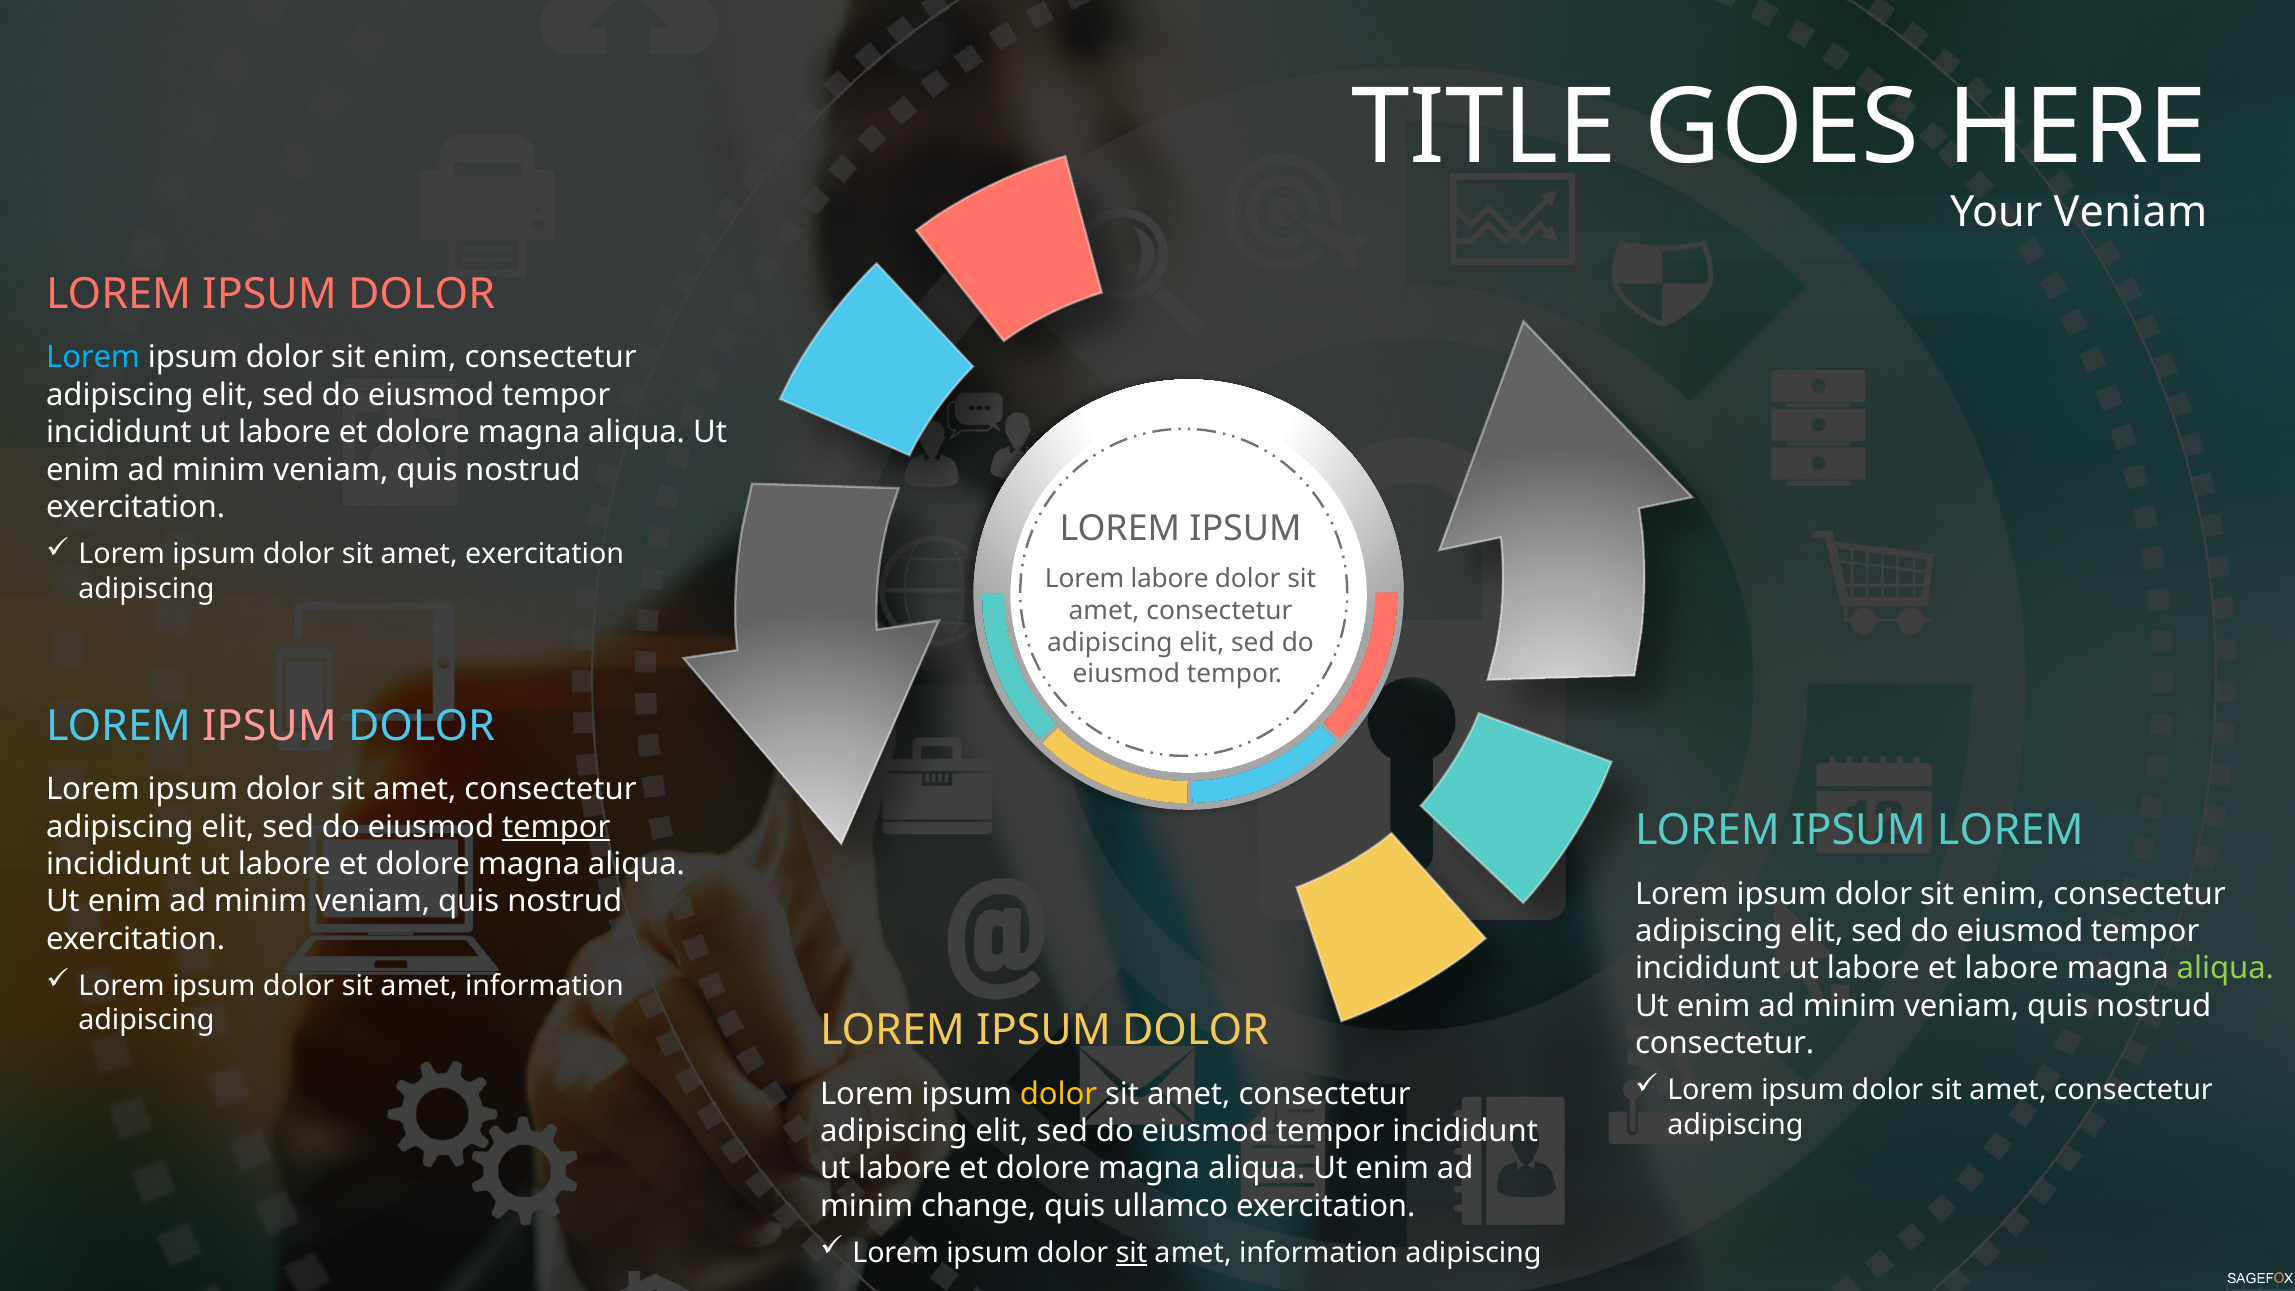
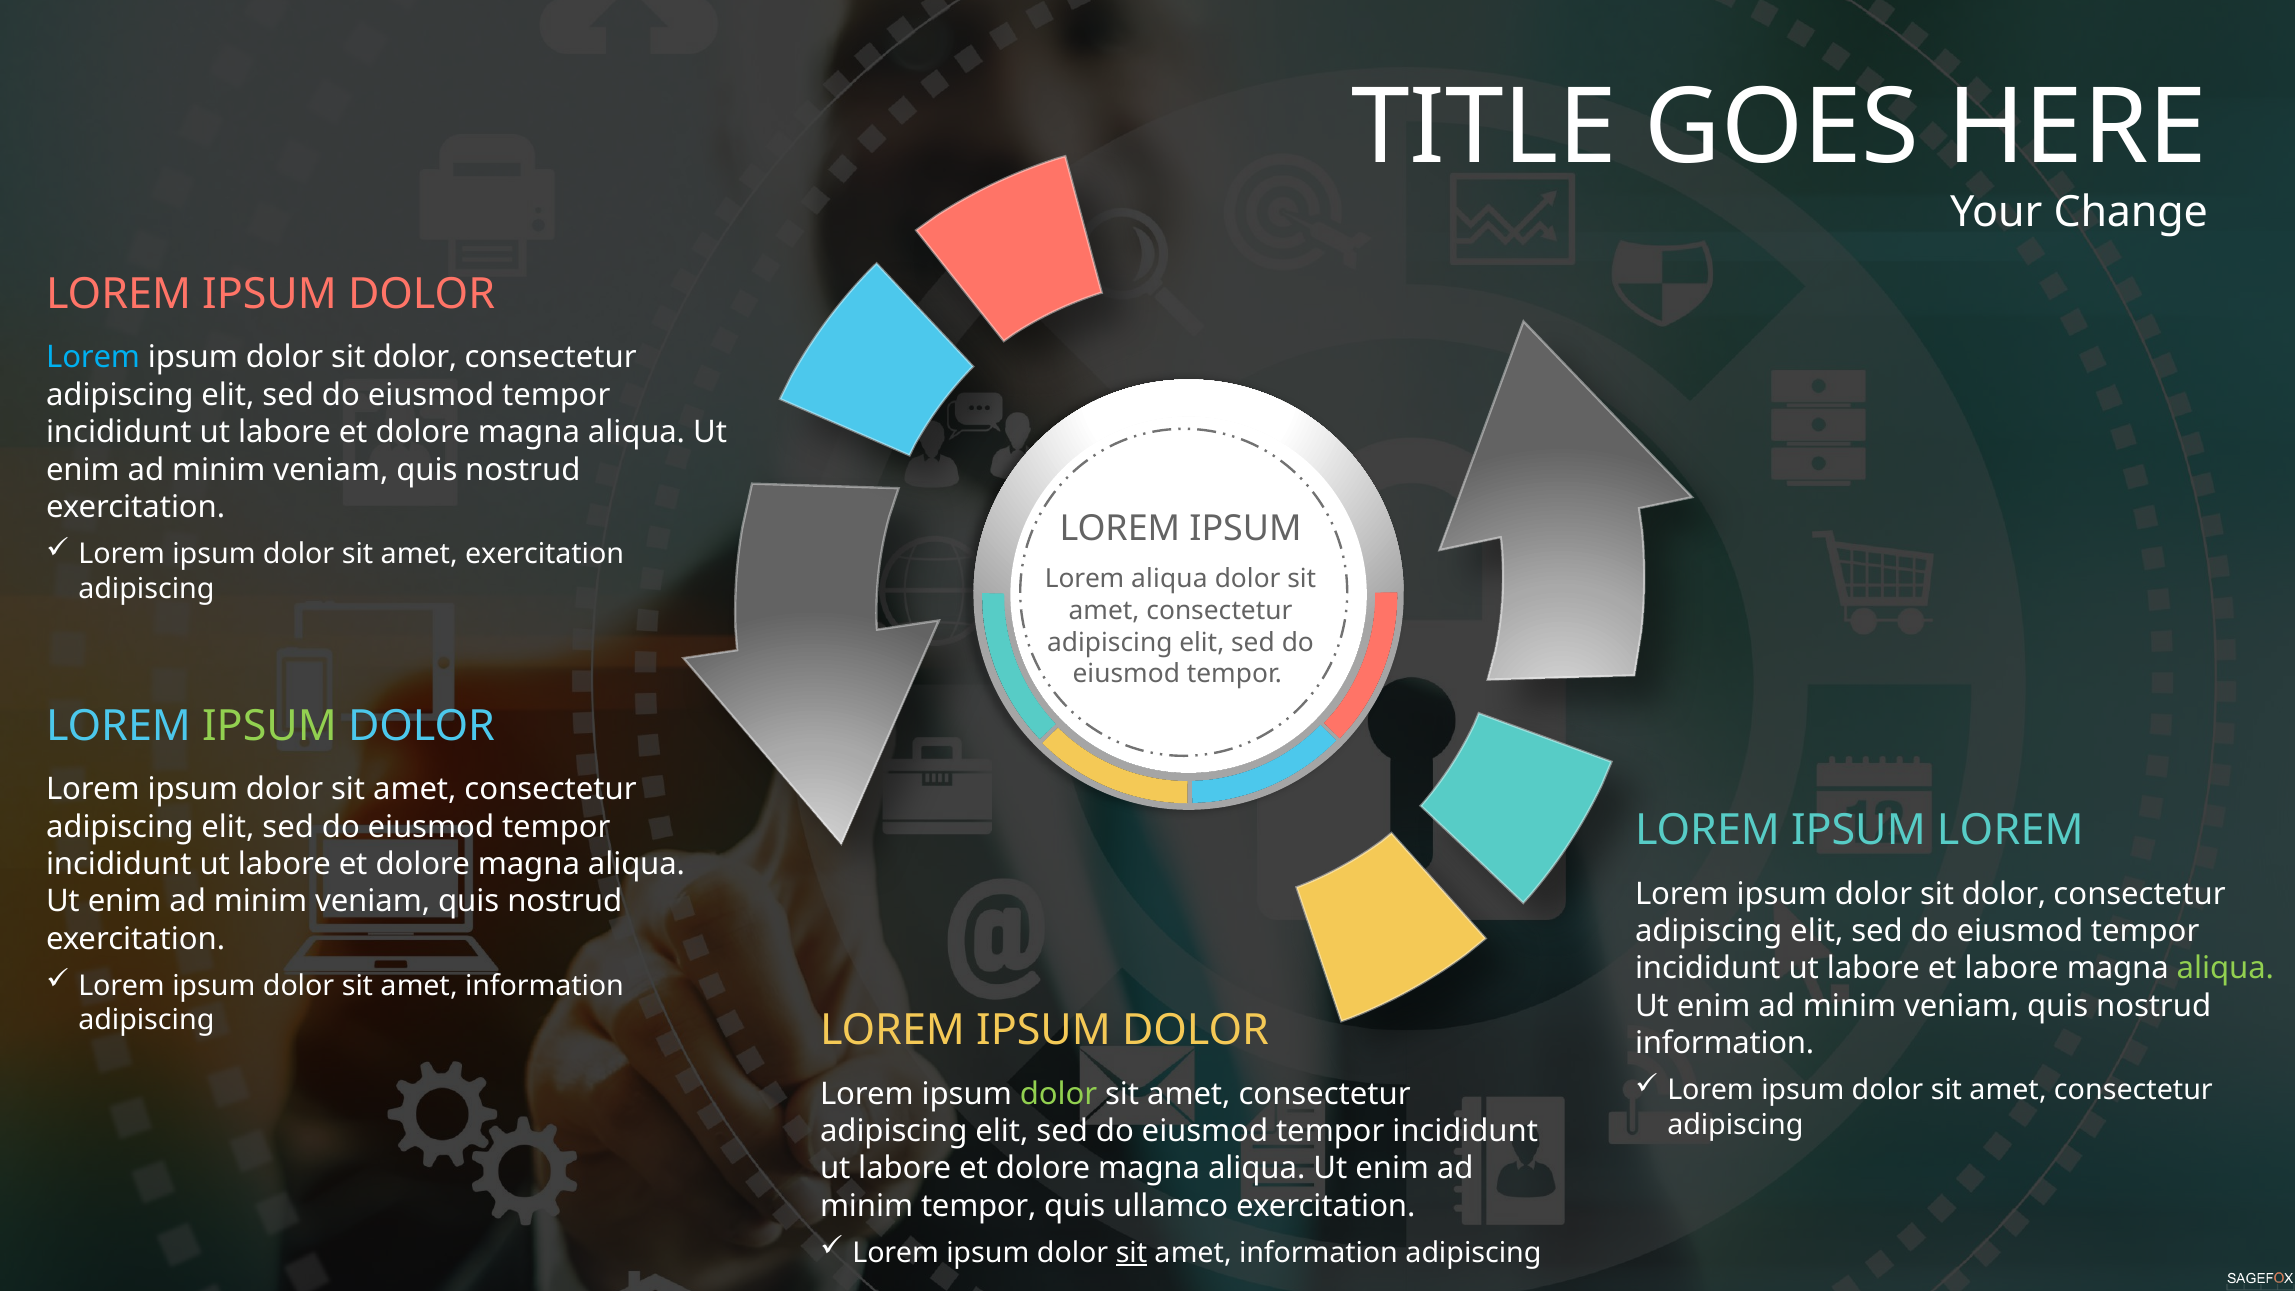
Your Veniam: Veniam -> Change (2131, 212)
enim: enim -> dolor (415, 358)
Lorem labore: labore -> aliqua (1169, 579)
IPSUM colour: pink -> light green (270, 726)
tempor underline: present -> none (556, 827)
enim: enim -> dolor (2004, 894)
consectetur: consectetur -> information (1725, 1043)
dolor colour: yellow -> light green (1059, 1094)
minim change: change -> tempor (979, 1206)
